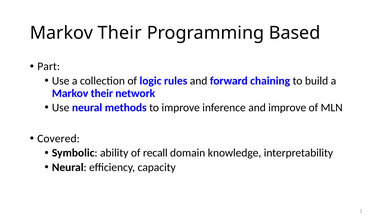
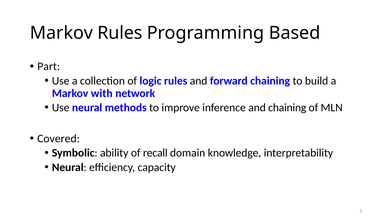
Their: Their -> Rules (120, 33)
their: their -> with (102, 93)
and improve: improve -> chaining (287, 107)
